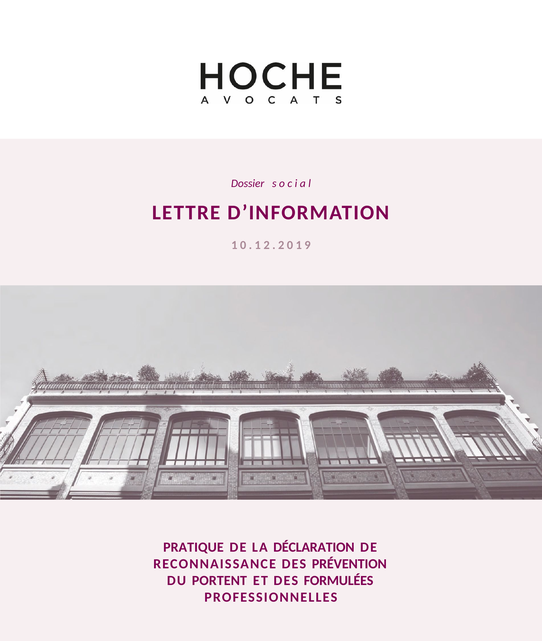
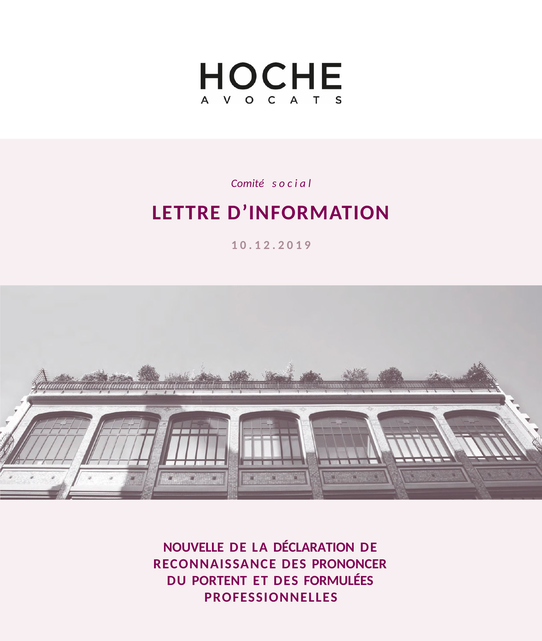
Dossier: Dossier -> Comité (248, 183)
PRATIQUE: PRATIQUE -> NOUVELLE (194, 547)
PRÉVENTION: PRÉVENTION -> PRONONCER (349, 563)
